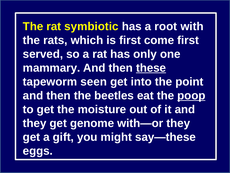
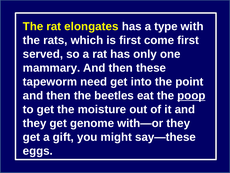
symbiotic: symbiotic -> elongates (91, 26)
root: root -> type (166, 26)
these underline: present -> none (151, 68)
seen: seen -> need (94, 81)
